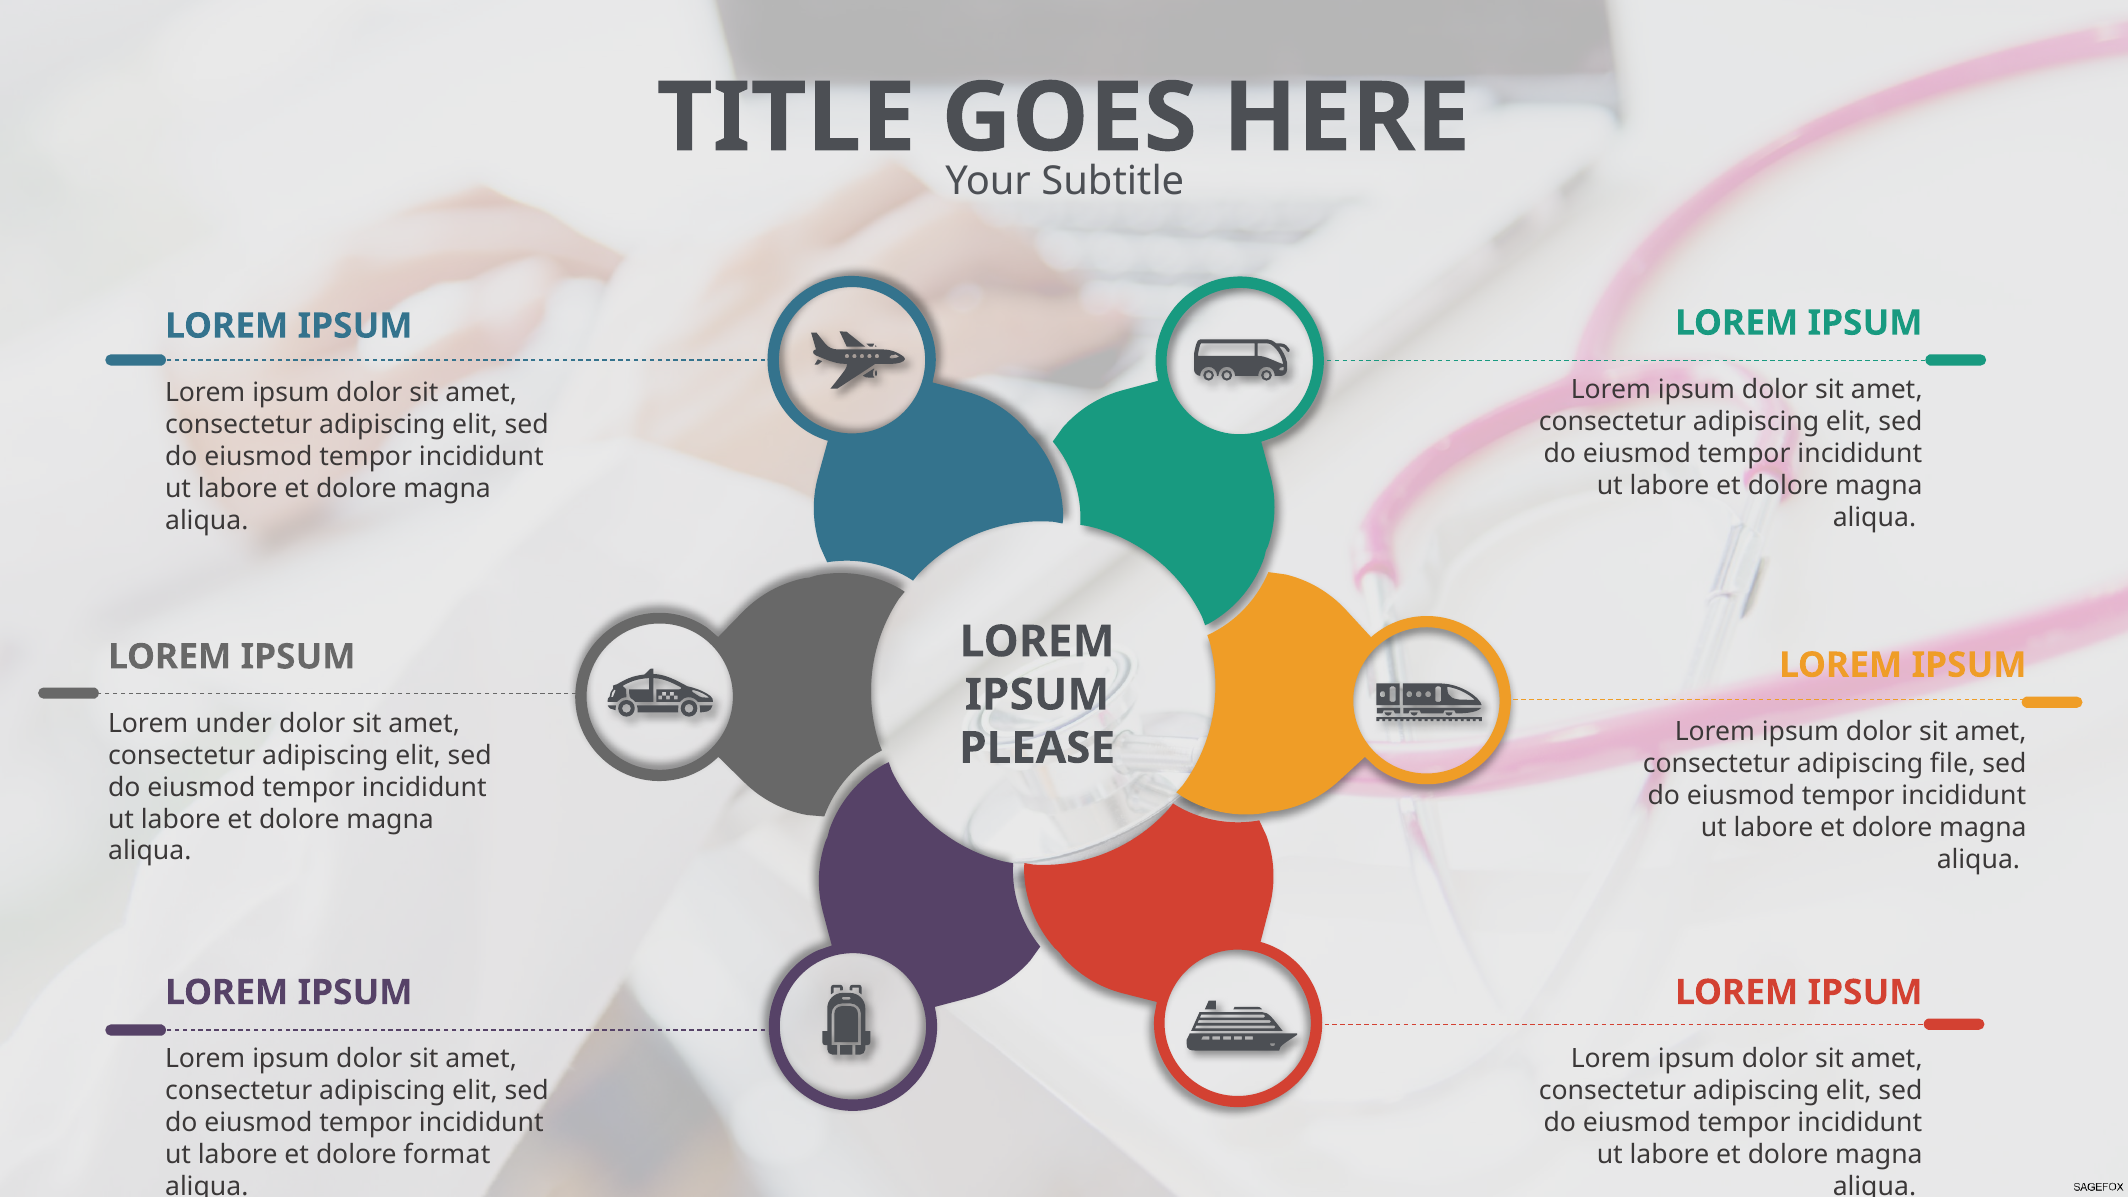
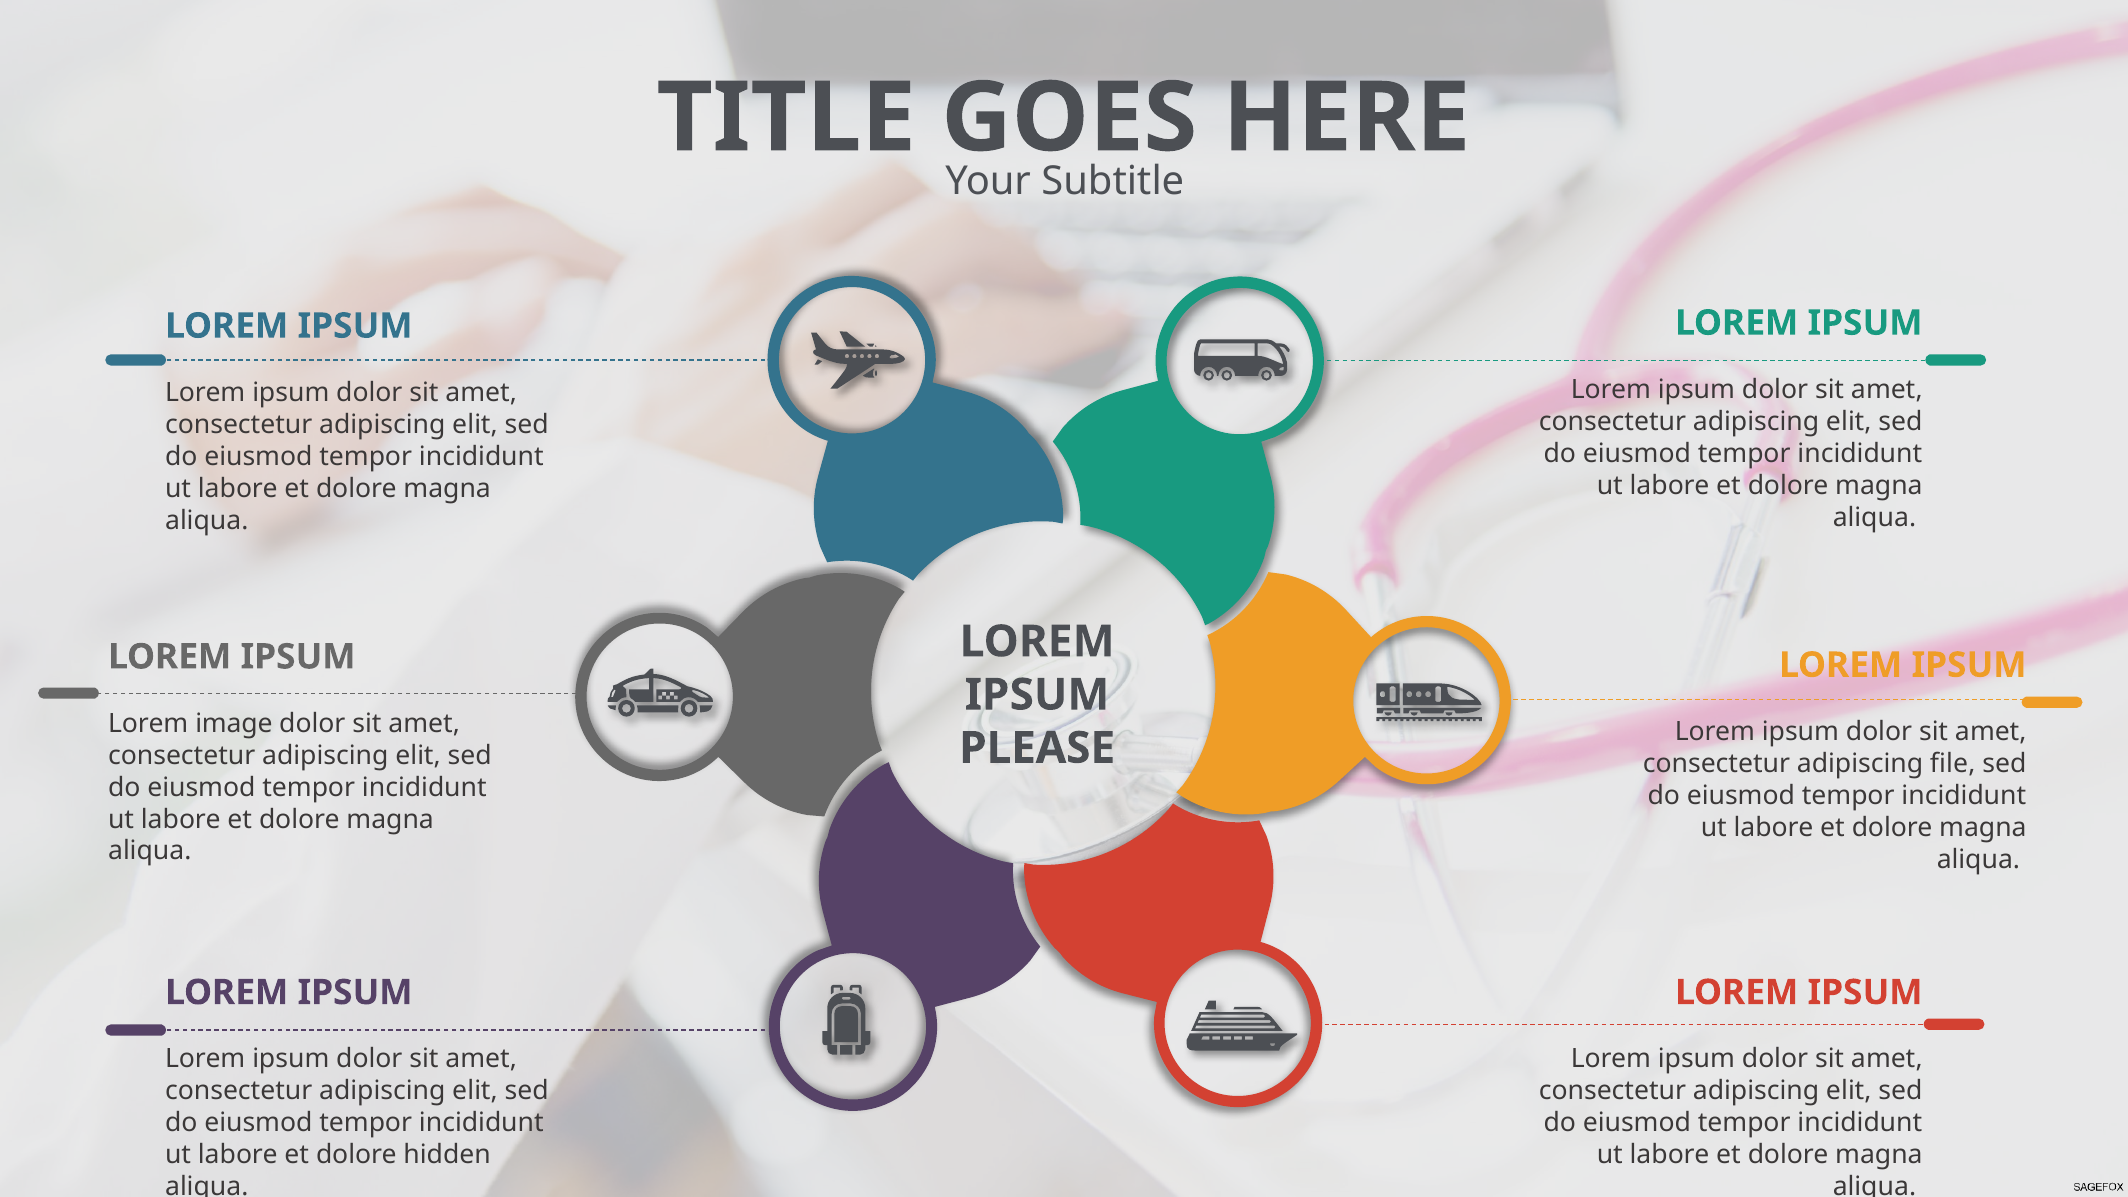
under: under -> image (234, 723)
format: format -> hidden (447, 1155)
